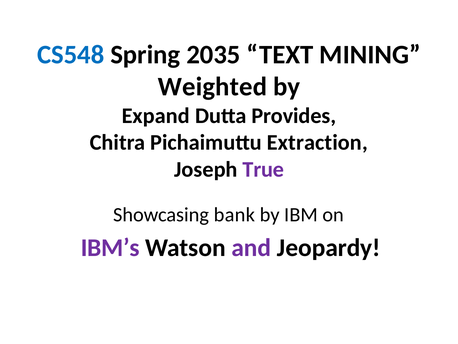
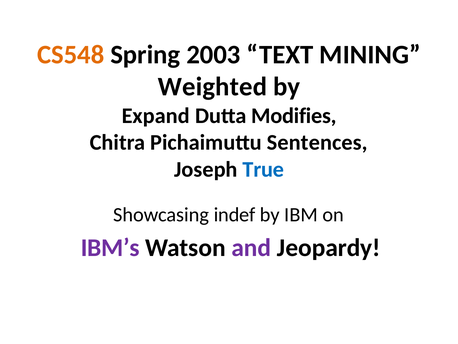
CS548 colour: blue -> orange (71, 55)
2035: 2035 -> 2003 (213, 55)
Provides: Provides -> Modifies (294, 116)
Extraction: Extraction -> Sentences (317, 142)
True colour: purple -> blue (263, 169)
bank: bank -> indef (235, 214)
